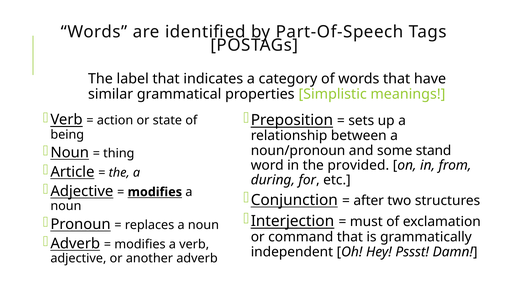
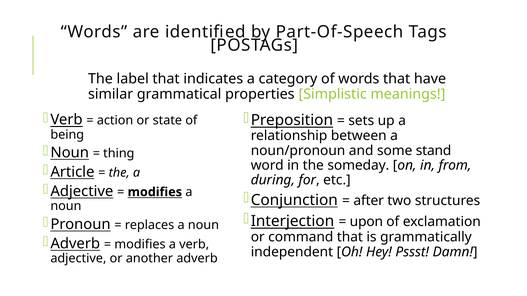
provided: provided -> someday (358, 166)
must: must -> upon (366, 222)
